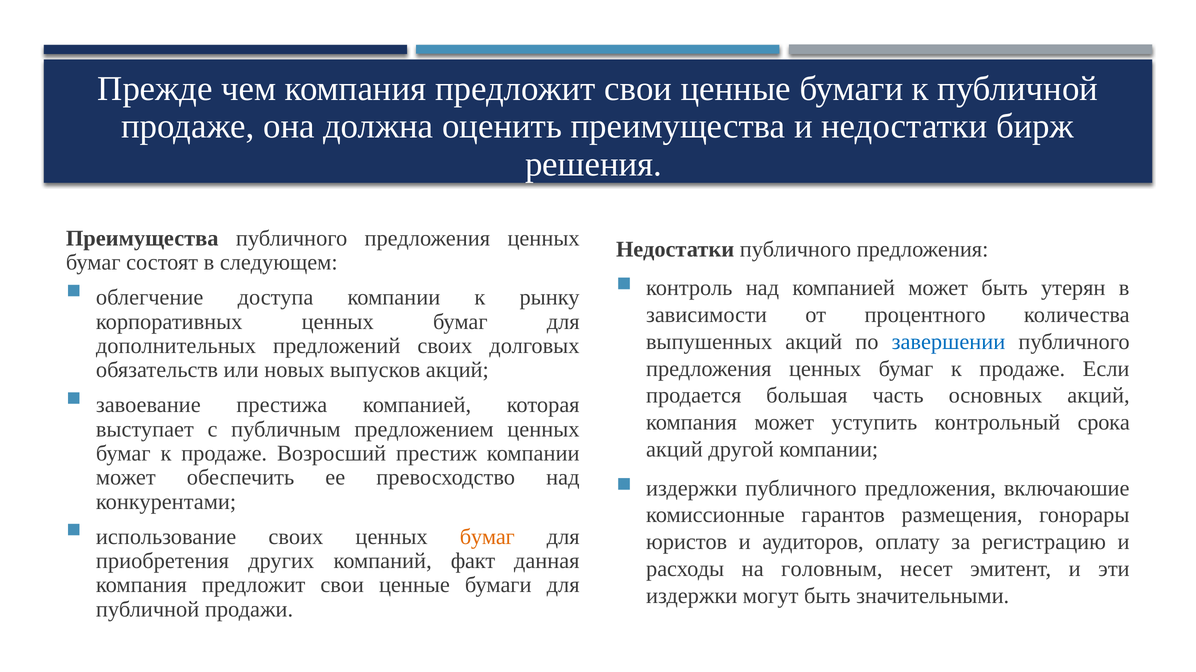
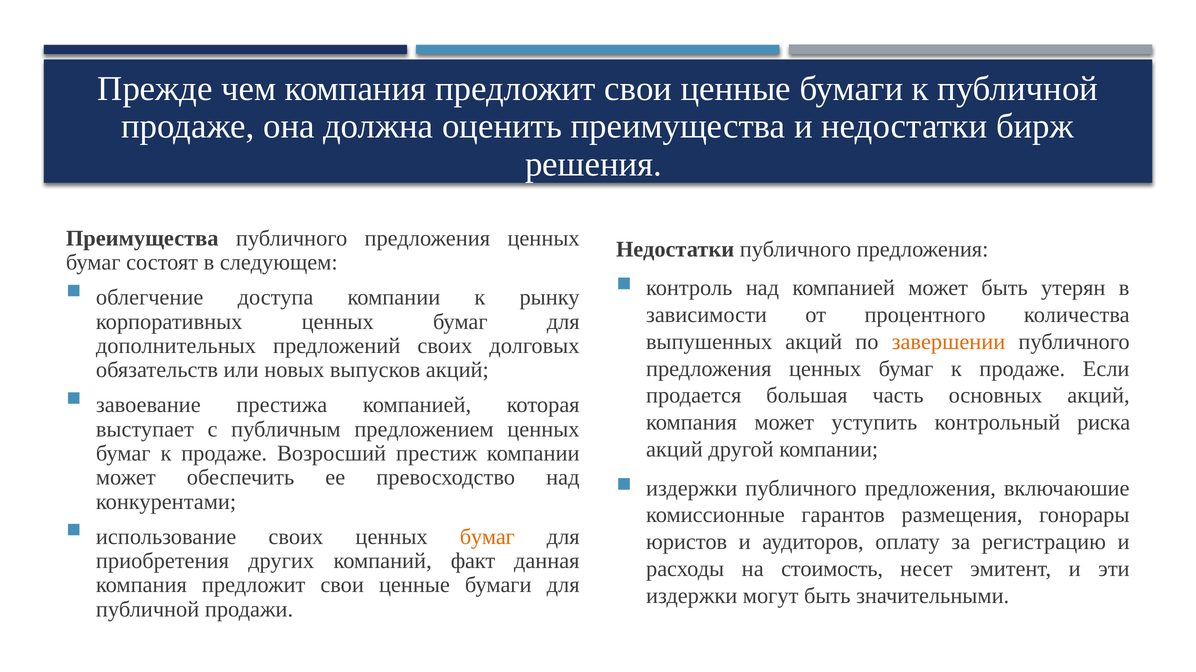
завершении colour: blue -> orange (948, 342)
срока: срока -> риска (1104, 423)
головным: головным -> стоимость (832, 569)
